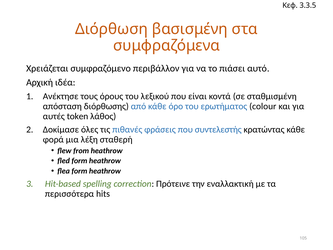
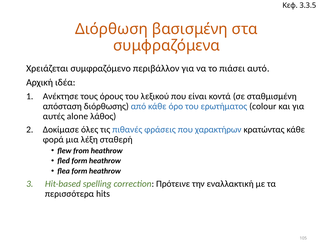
token: token -> alone (77, 116)
συντελεστής: συντελεστής -> χαρακτήρων (218, 130)
